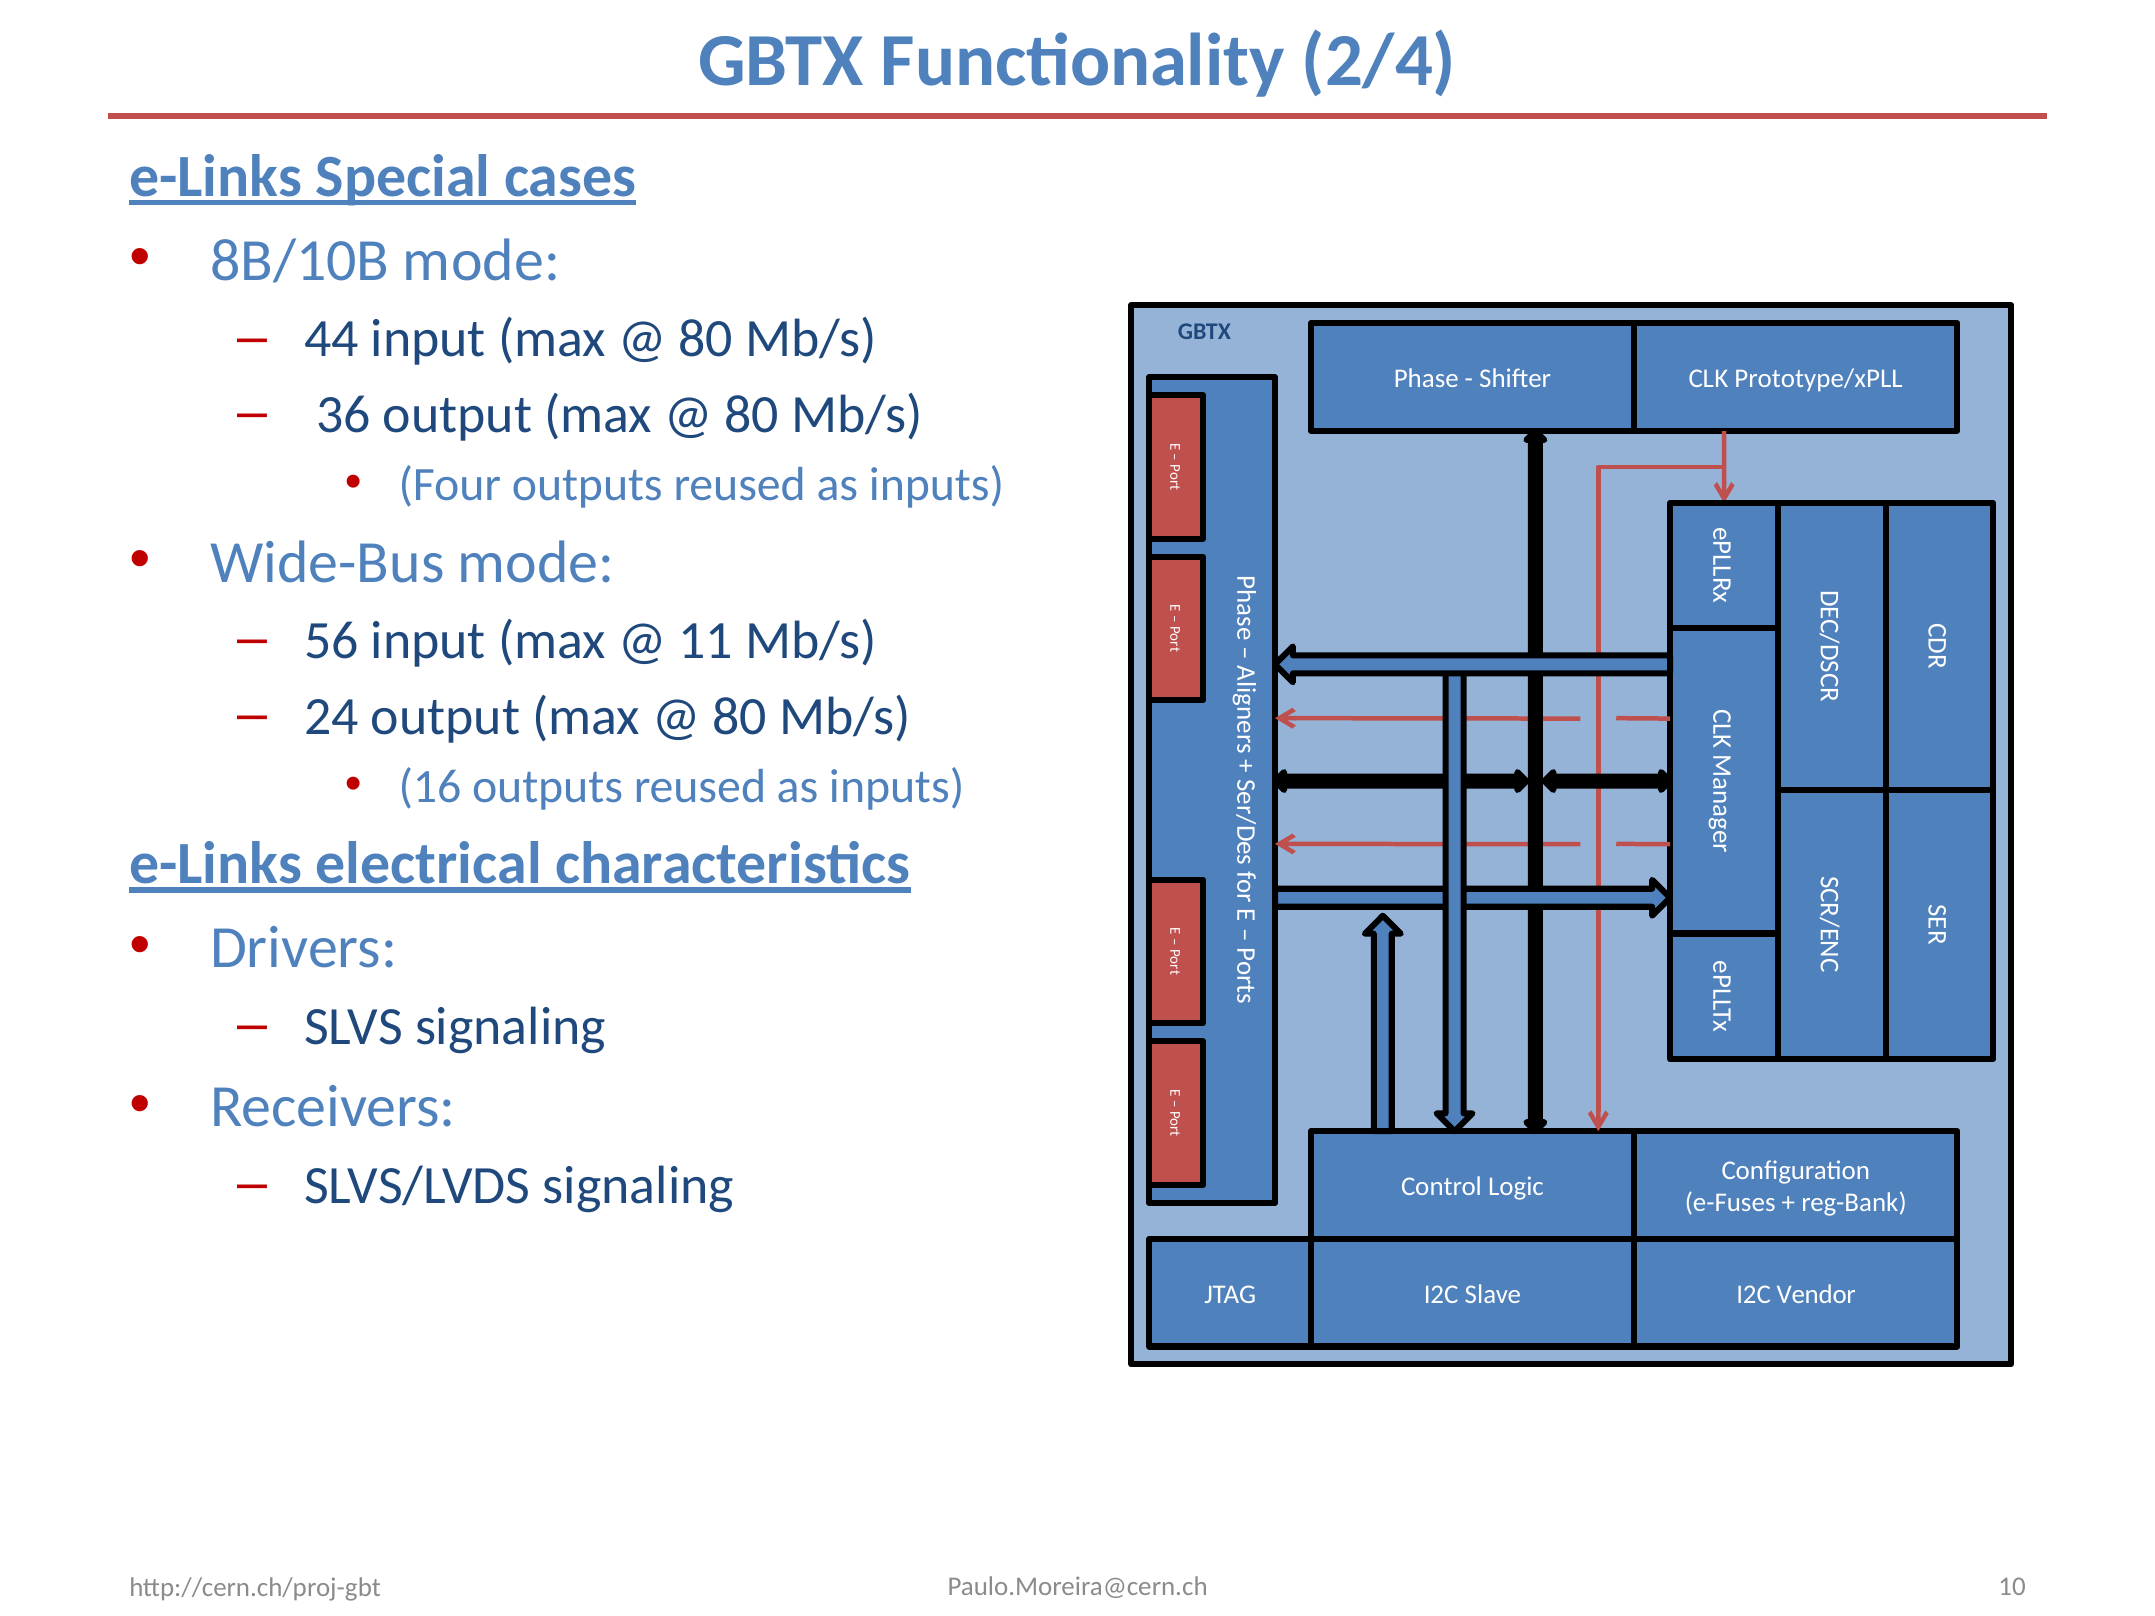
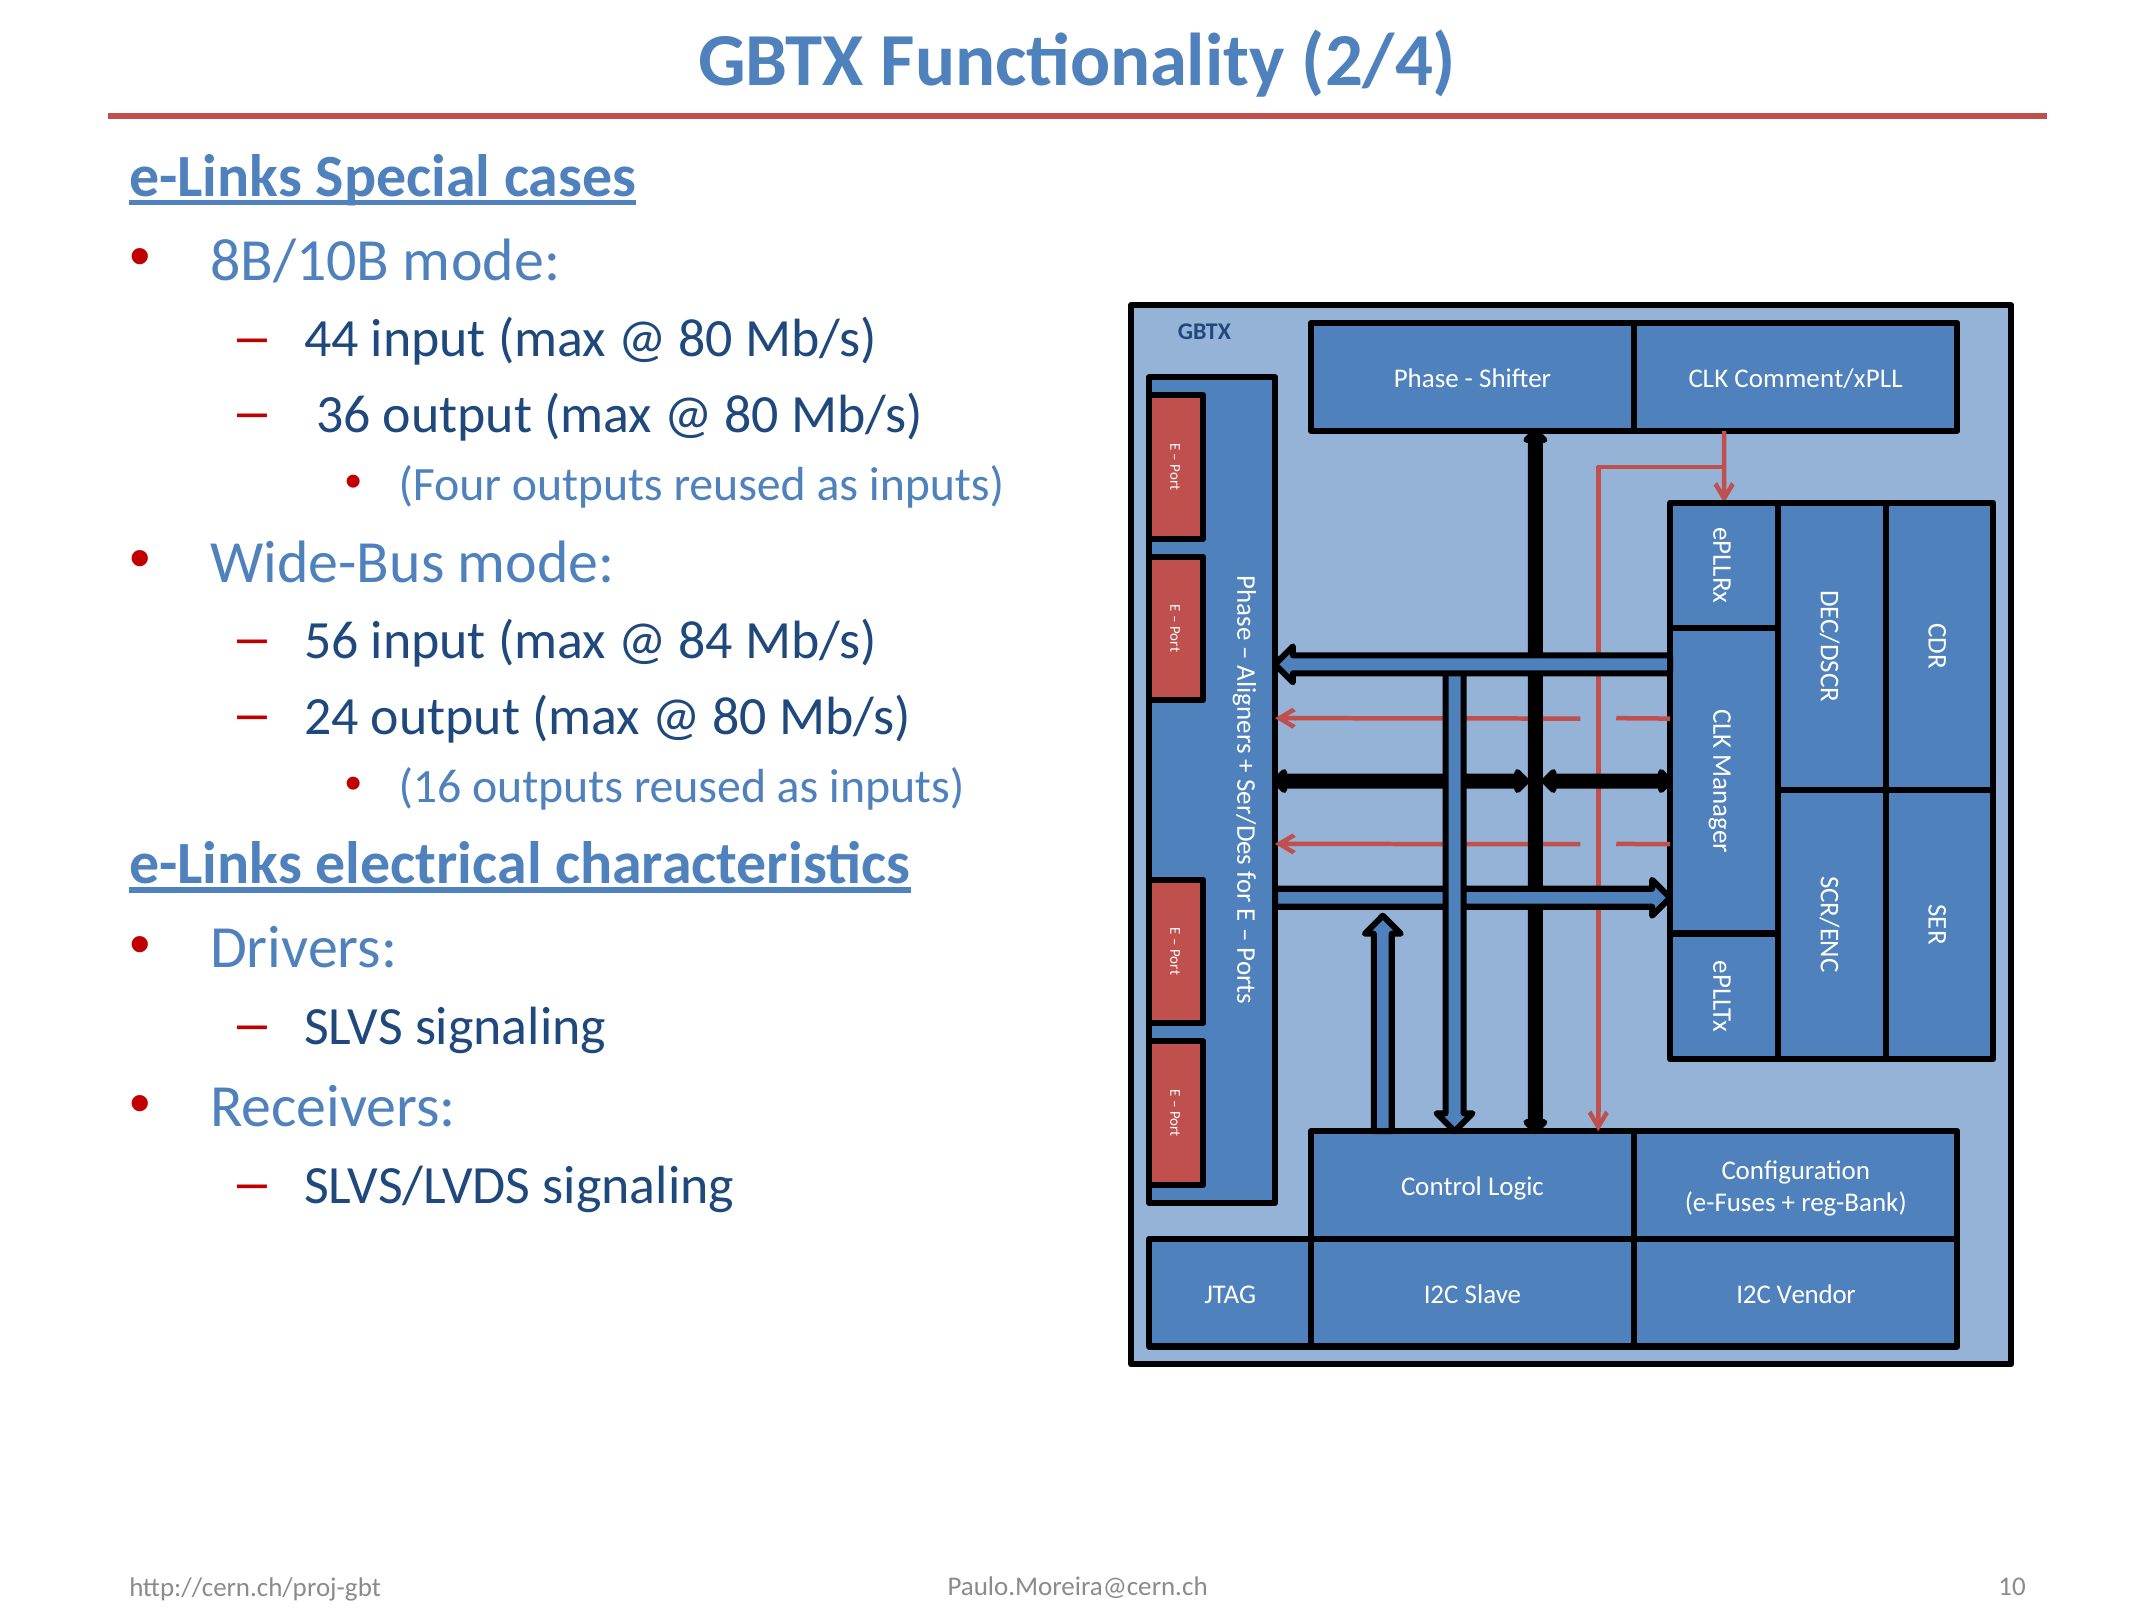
Prototype/xPLL: Prototype/xPLL -> Comment/xPLL (1818, 379)
11: 11 -> 84 (706, 641)
